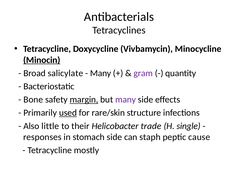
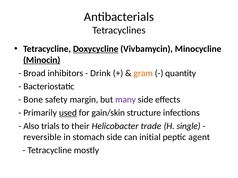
Doxycycline underline: none -> present (96, 49)
salicylate: salicylate -> inhibitors (65, 73)
Many: Many -> Drink (100, 73)
gram colour: purple -> orange (143, 73)
margin underline: present -> none (84, 100)
rare/skin: rare/skin -> gain/skin (108, 113)
little: little -> trials (50, 126)
responses: responses -> reversible (42, 137)
staph: staph -> initial (150, 137)
cause: cause -> agent (199, 137)
